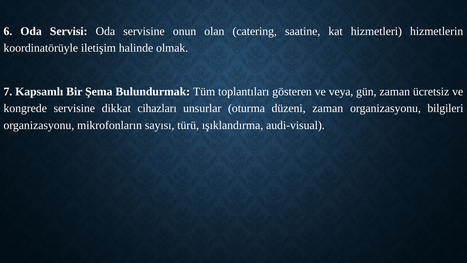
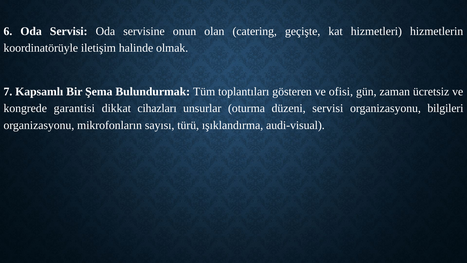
saatine: saatine -> geçişte (303, 31)
veya: veya -> ofisi (341, 91)
kongrede servisine: servisine -> garantisi (74, 108)
düzeni zaman: zaman -> servisi (328, 108)
